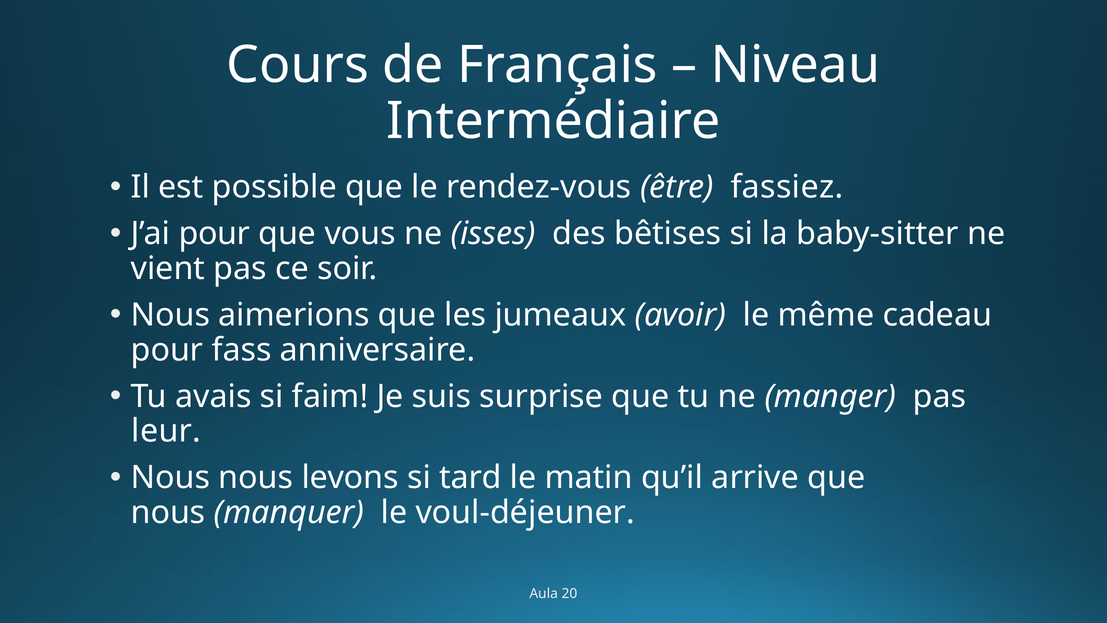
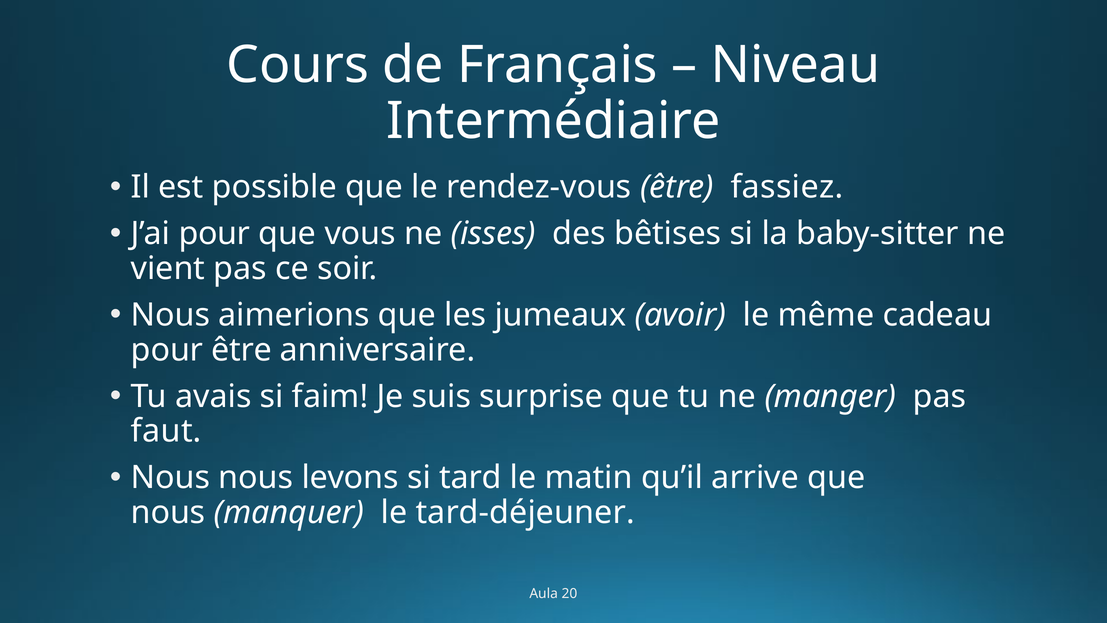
pour fass: fass -> être (242, 350)
leur: leur -> faut (166, 431)
voul-déjeuner: voul-déjeuner -> tard-déjeuner (525, 512)
